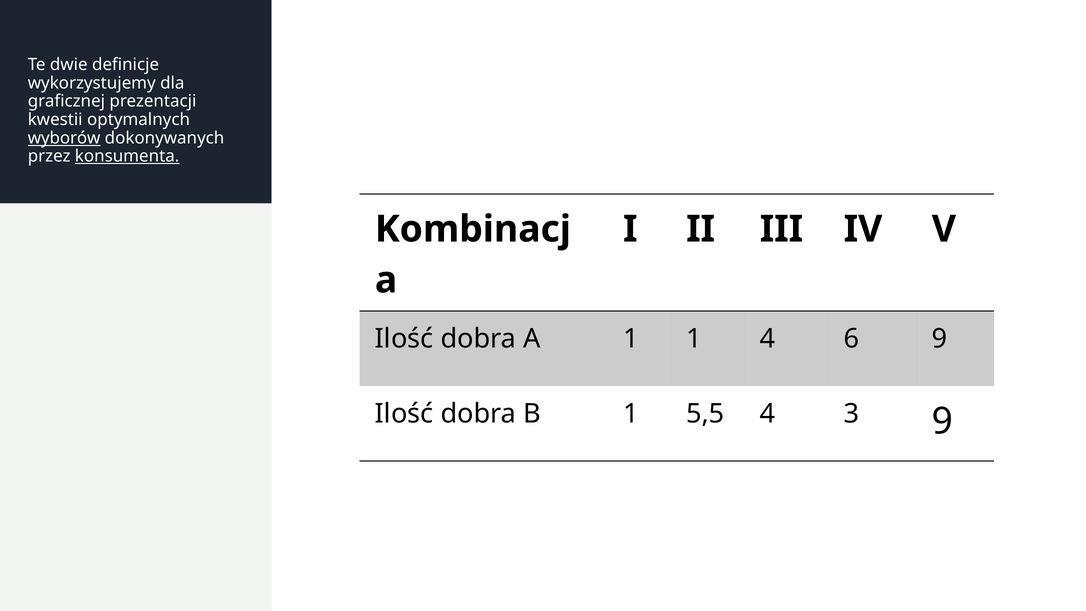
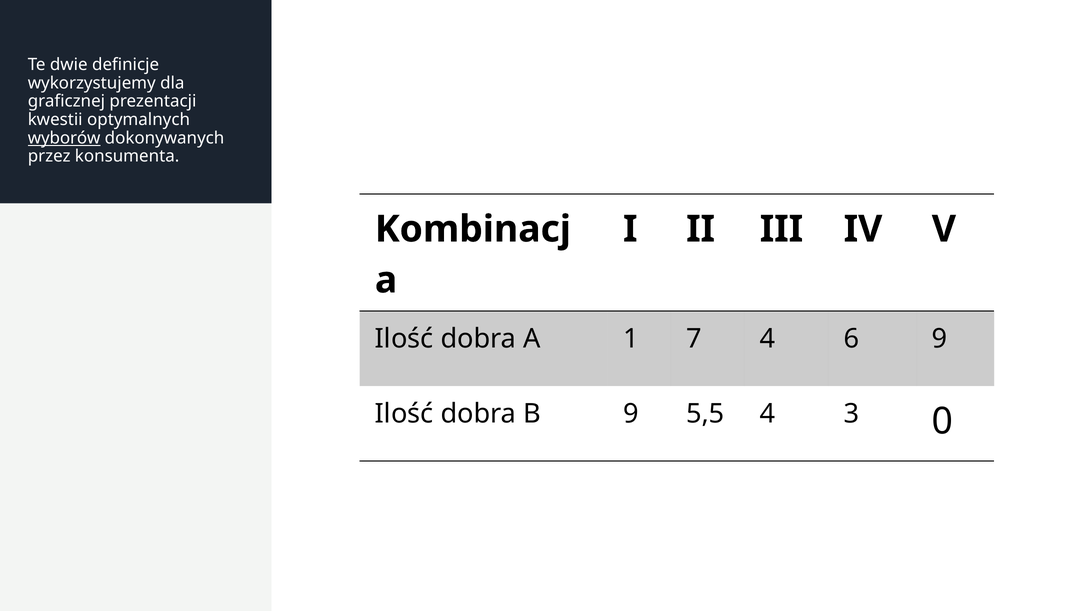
konsumenta underline: present -> none (127, 156)
1 1: 1 -> 7 (694, 339)
B 1: 1 -> 9 (631, 414)
3 9: 9 -> 0 (942, 421)
